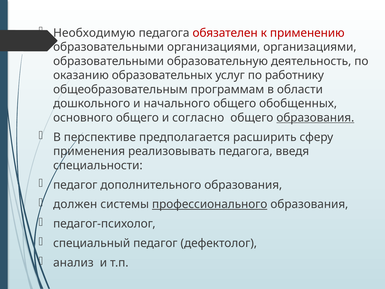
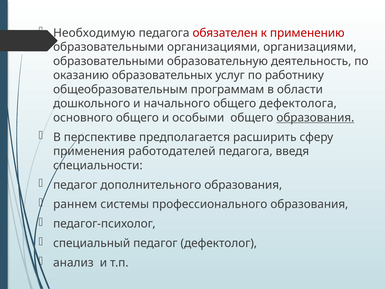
обобщенных: обобщенных -> дефектолога (298, 103)
согласно: согласно -> особыми (198, 118)
реализовывать: реализовывать -> работодателей (172, 151)
должен: должен -> раннем (75, 204)
профессионального underline: present -> none (210, 204)
